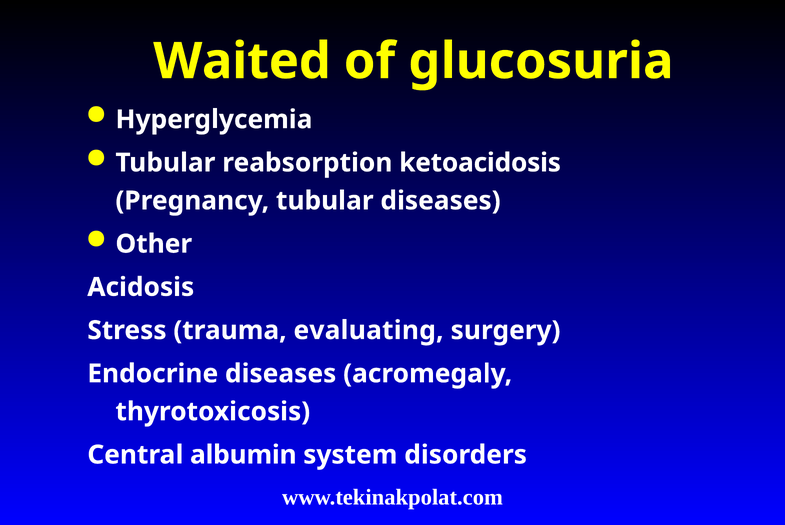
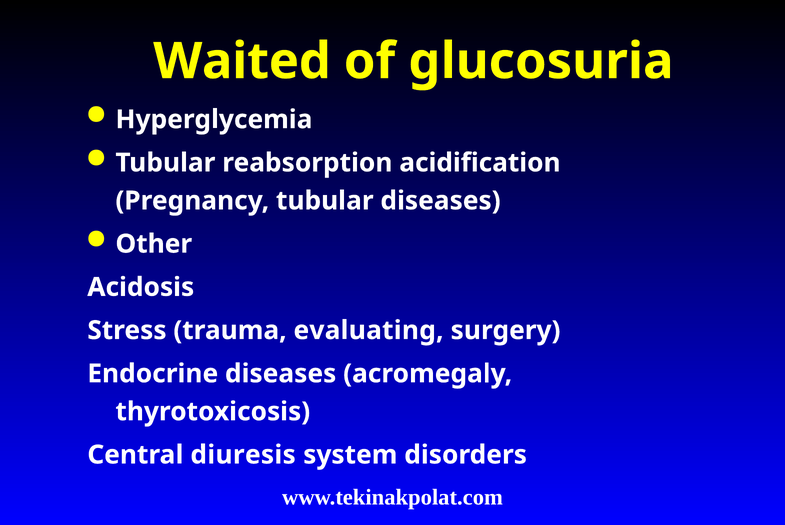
ketoacidosis: ketoacidosis -> acidification (480, 163)
albumin: albumin -> diuresis (243, 455)
